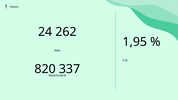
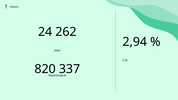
1,95: 1,95 -> 2,94 (135, 42)
